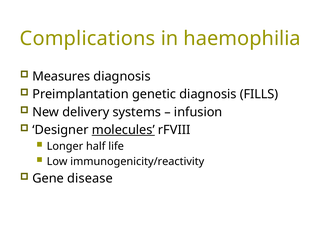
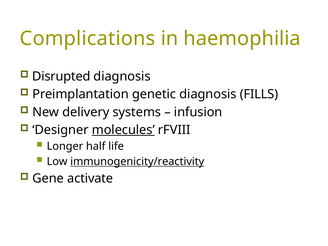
Measures: Measures -> Disrupted (61, 76)
immunogenicity/reactivity underline: none -> present (137, 162)
disease: disease -> activate (90, 178)
